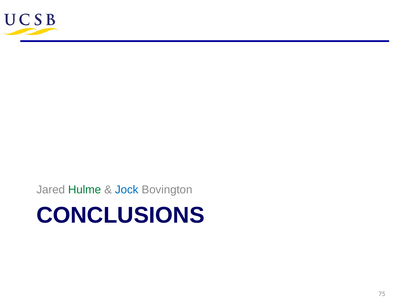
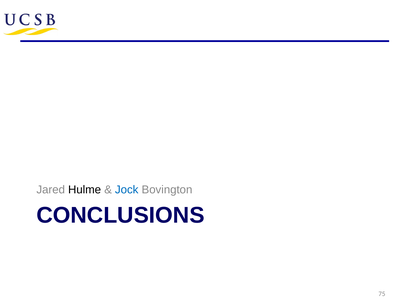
Hulme colour: green -> black (85, 189)
